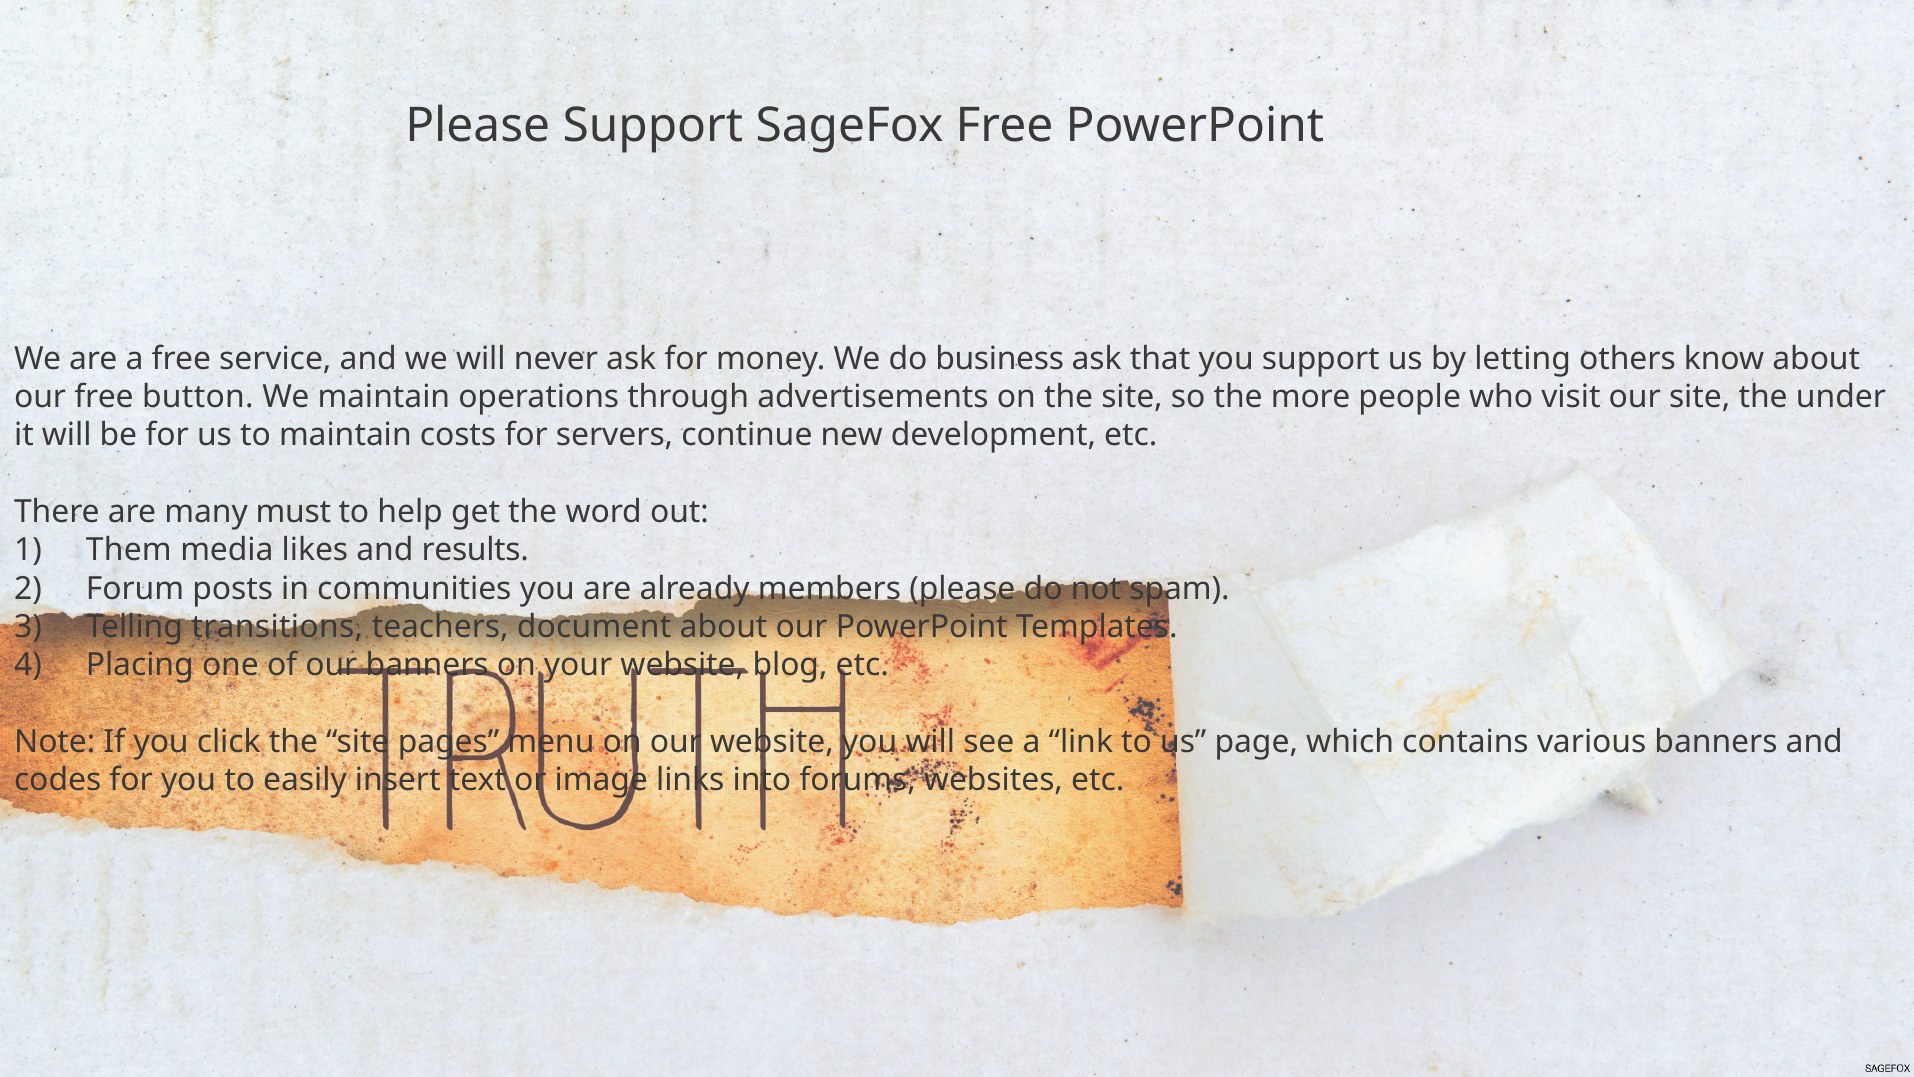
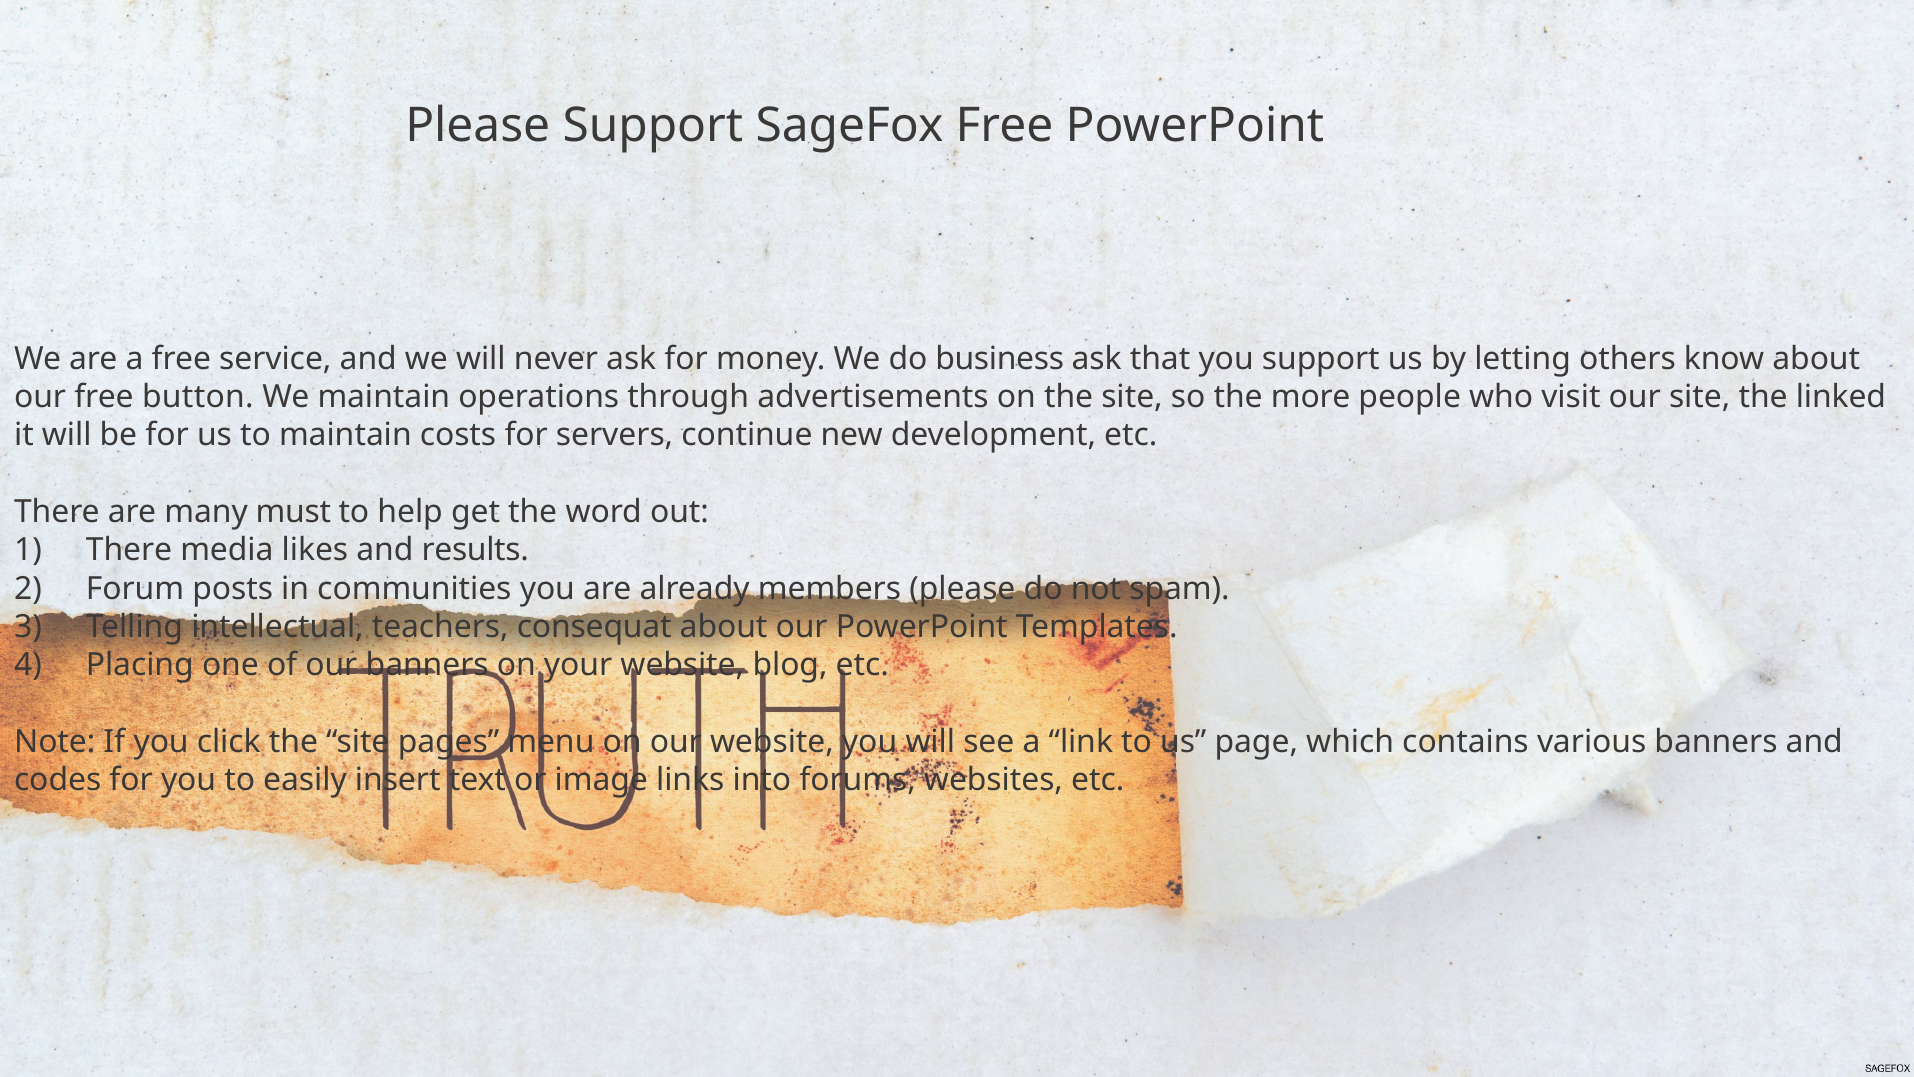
under: under -> linked (1841, 397)
Them: Them -> There (129, 550)
transitions: transitions -> intellectual (278, 627)
document: document -> consequat (594, 627)
